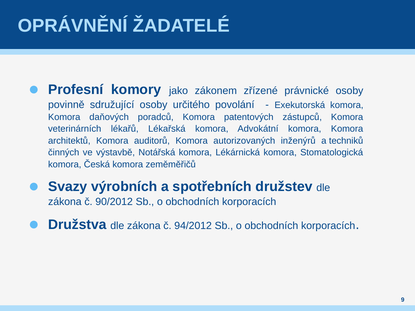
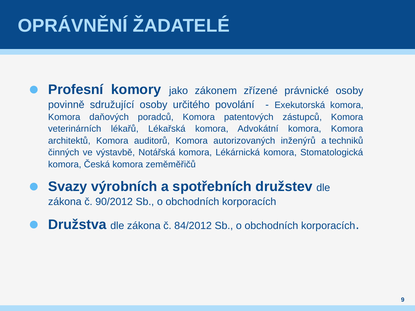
94/2012: 94/2012 -> 84/2012 (193, 226)
